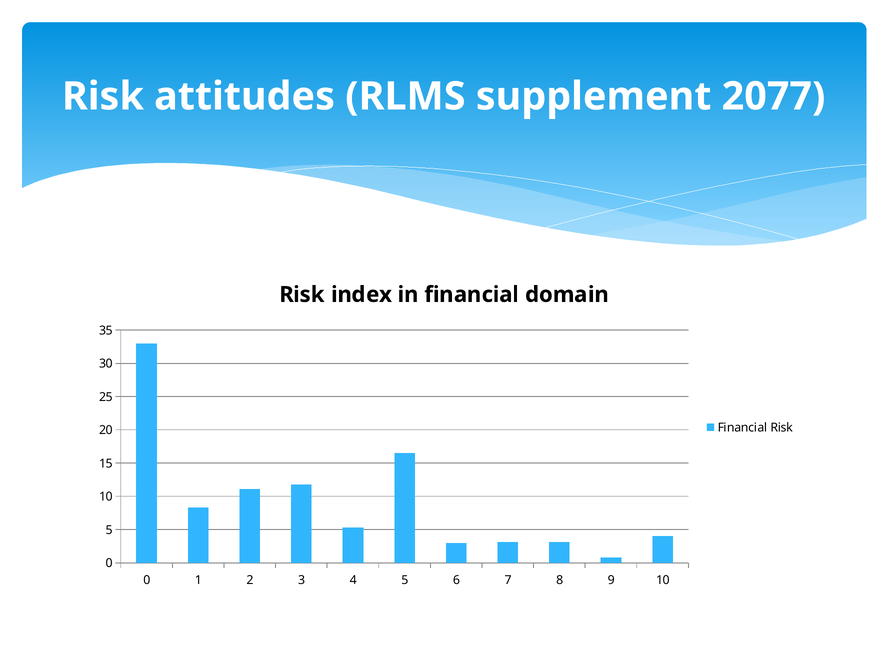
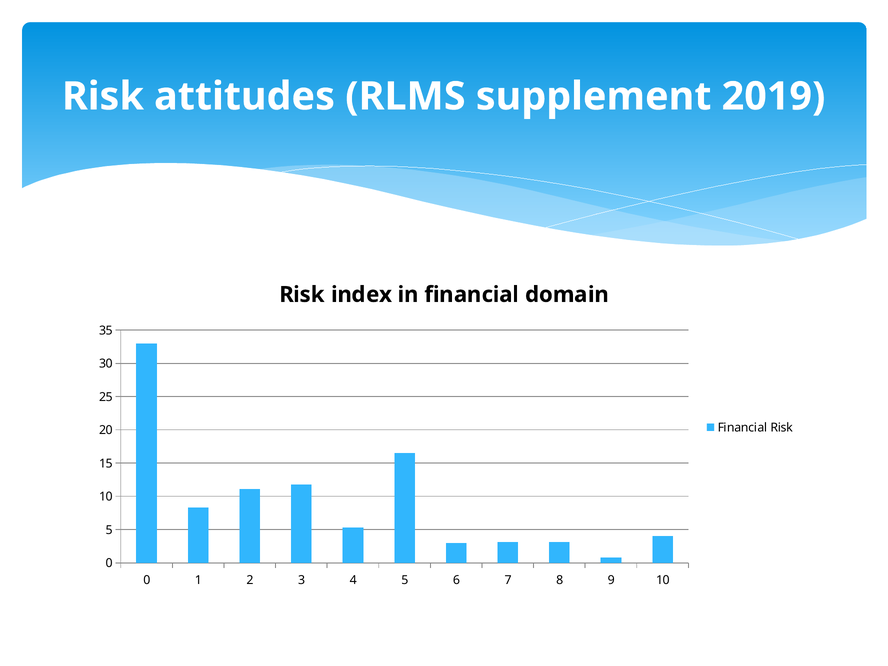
2077: 2077 -> 2019 (774, 96)
